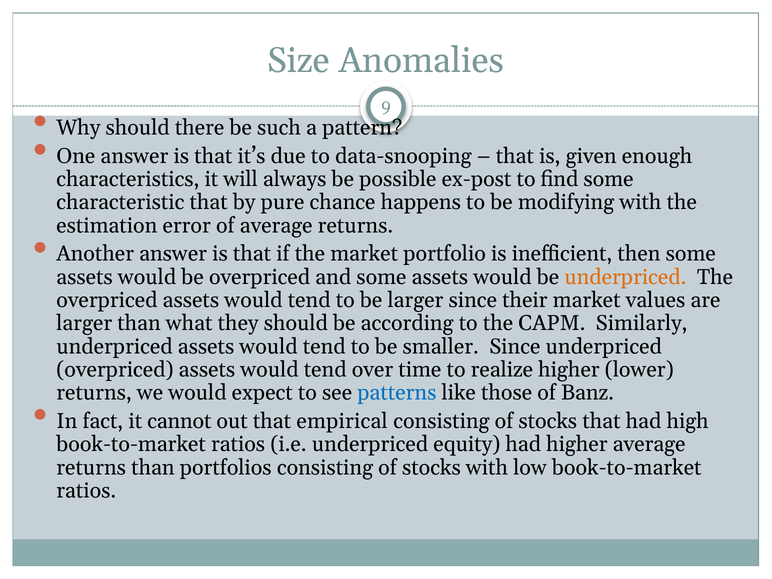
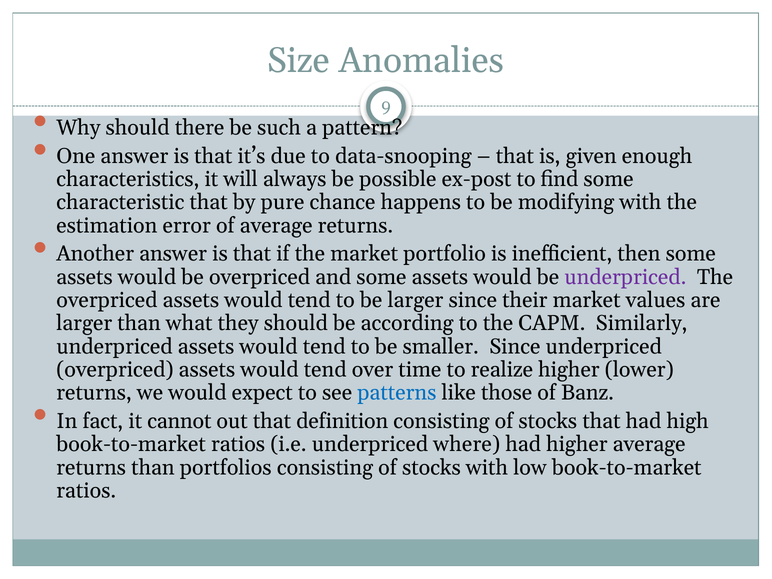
underpriced colour: orange -> purple (625, 277)
empirical: empirical -> definition (342, 421)
equity: equity -> where (467, 444)
